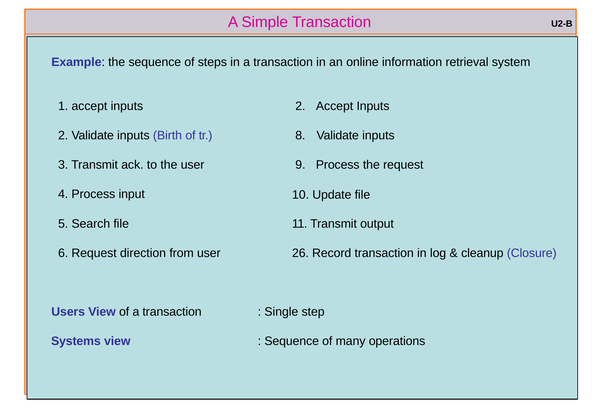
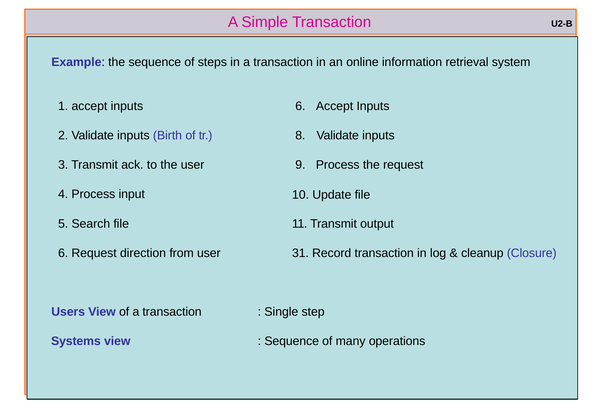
1 accept inputs 2: 2 -> 6 (300, 106)
26: 26 -> 31 (300, 253)
